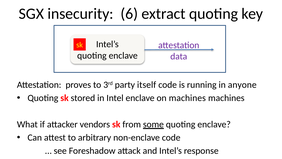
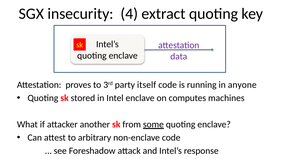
6: 6 -> 4 (129, 14)
on machines: machines -> computes (187, 98)
vendors: vendors -> another (95, 124)
